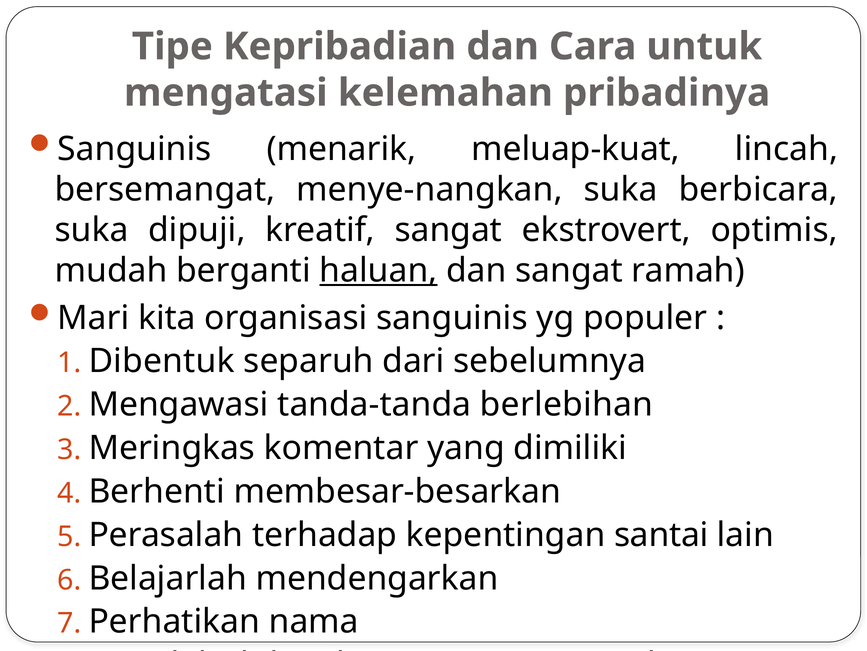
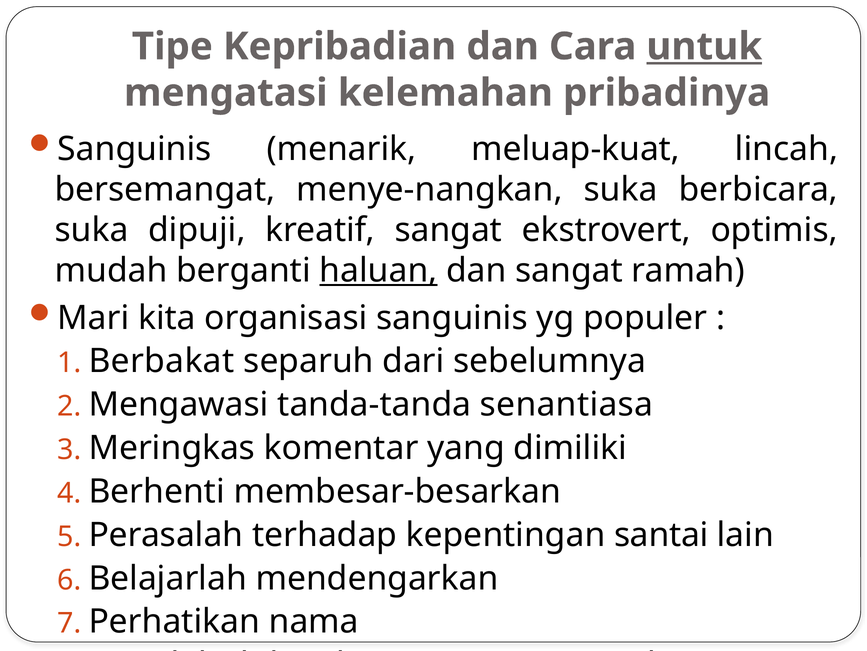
untuk underline: none -> present (704, 47)
Dibentuk: Dibentuk -> Berbakat (162, 361)
berlebihan: berlebihan -> senantiasa (566, 404)
